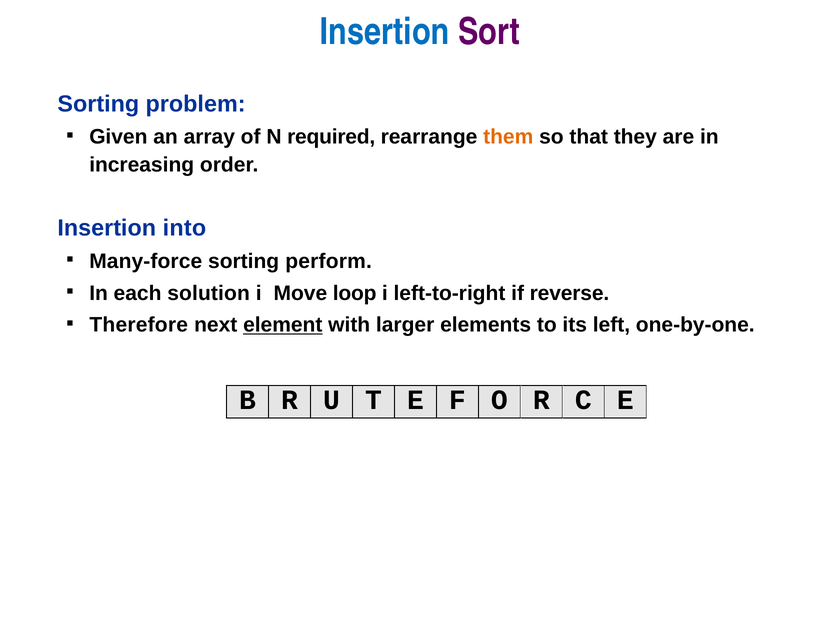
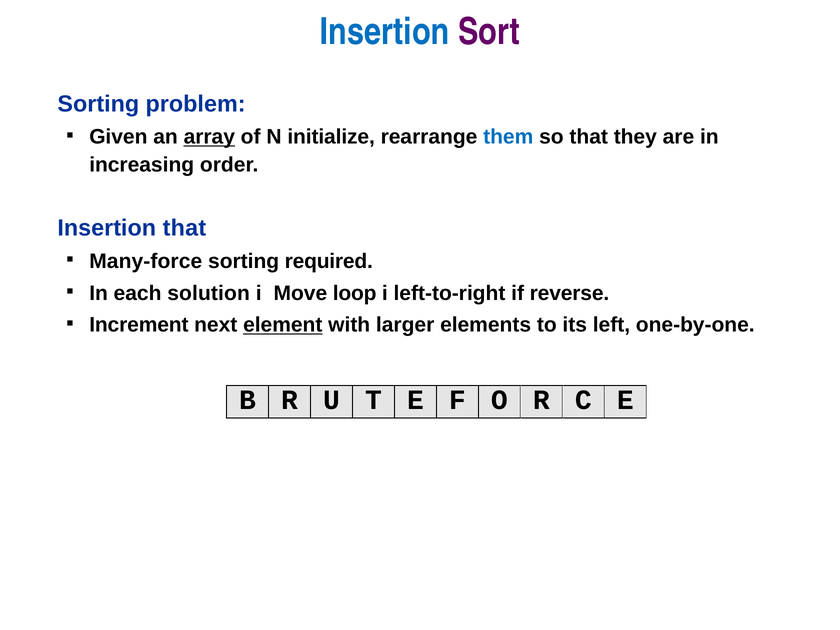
array underline: none -> present (209, 137)
required: required -> initialize (331, 137)
them colour: orange -> blue (508, 137)
Insertion into: into -> that (184, 228)
perform: perform -> required (329, 261)
Therefore: Therefore -> Increment (139, 325)
